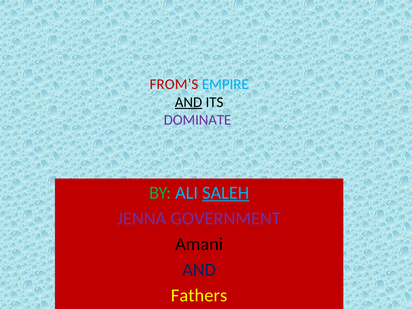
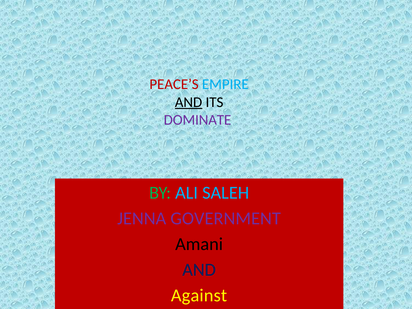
FROM’S: FROM’S -> PEACE’S (174, 84)
SALEH underline: present -> none (226, 193)
Fathers: Fathers -> Against (199, 295)
